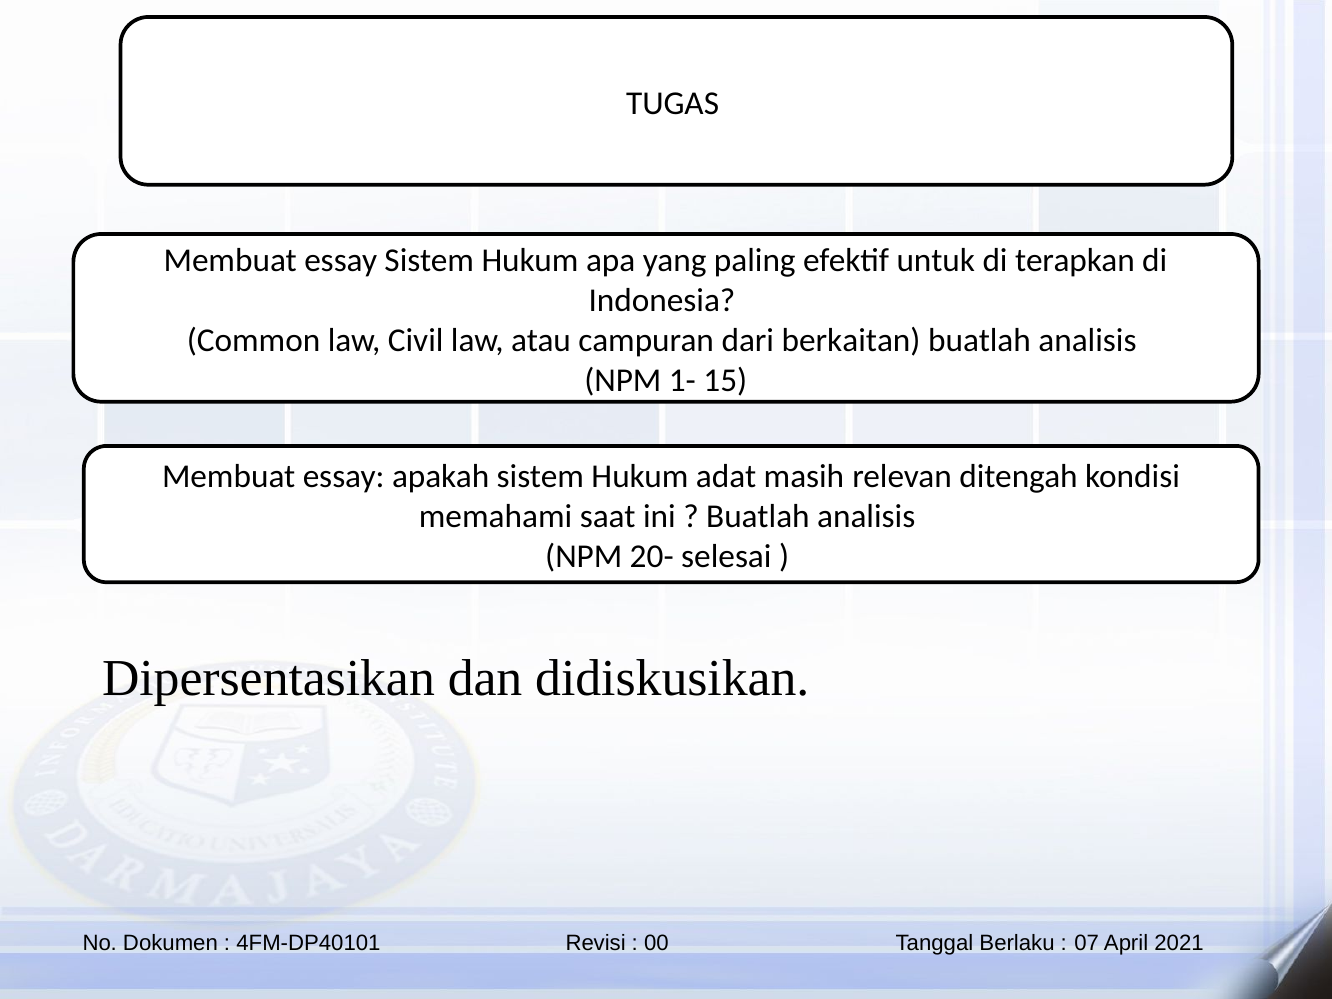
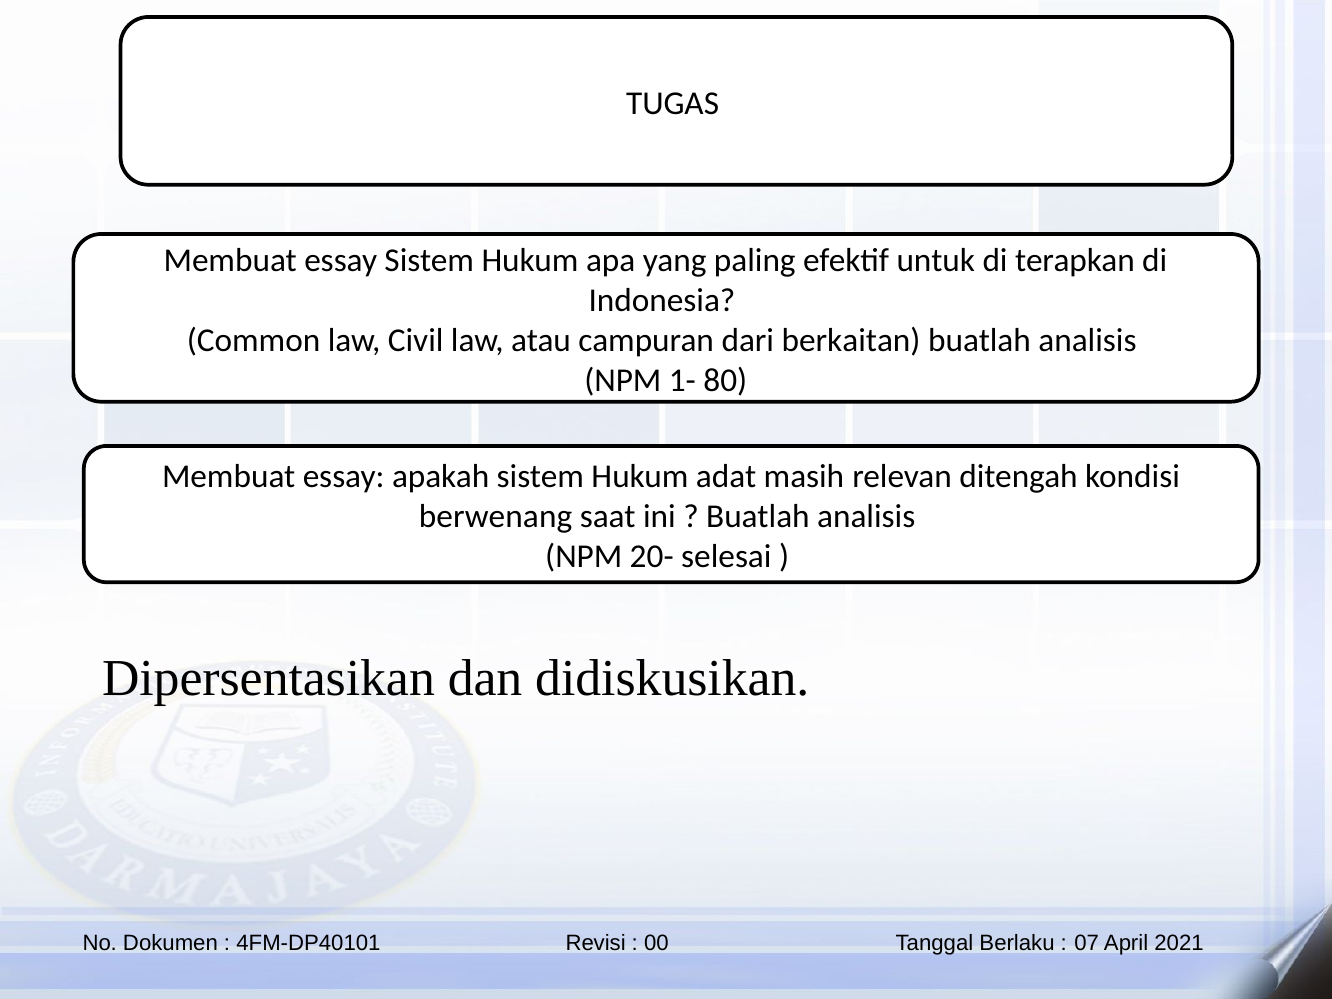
15: 15 -> 80 (725, 380)
memahami: memahami -> berwenang (496, 516)
